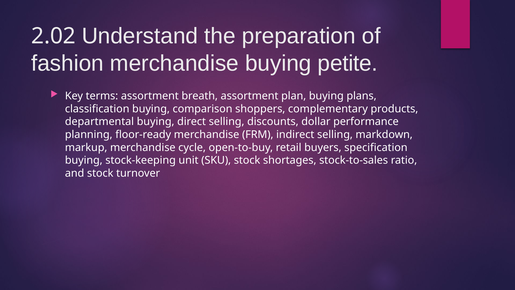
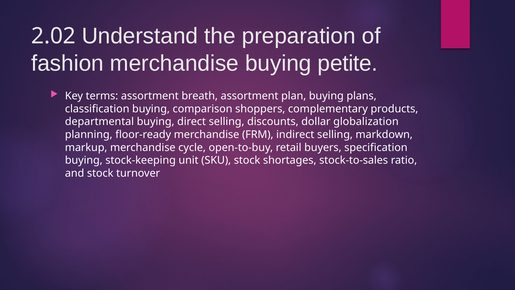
performance: performance -> globalization (366, 122)
